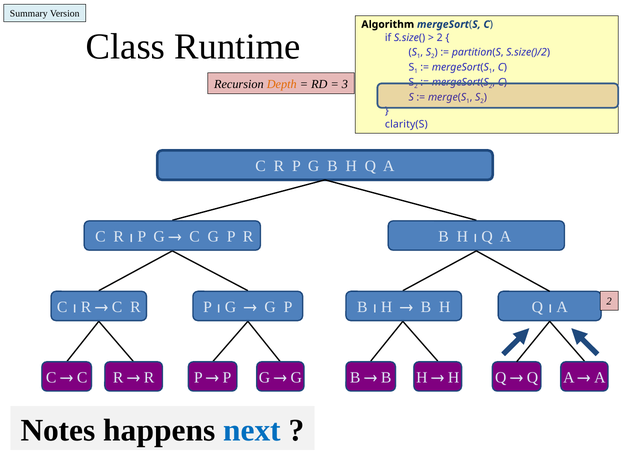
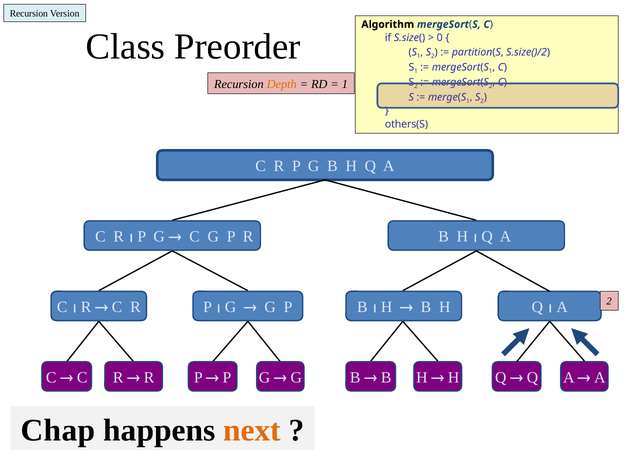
Summary: Summary -> Recursion (29, 14)
Runtime: Runtime -> Preorder (237, 47)
2: 2 -> 0 (440, 38)
3: 3 -> 1 (345, 84)
clarity(S: clarity(S -> others(S (406, 125)
Notes: Notes -> Chap (58, 431)
next colour: blue -> orange (252, 431)
